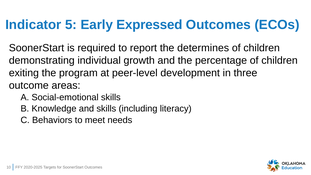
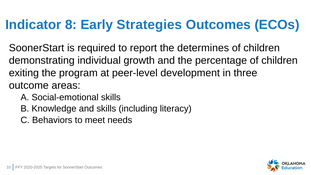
5: 5 -> 8 (71, 25)
Expressed: Expressed -> Strategies (149, 25)
